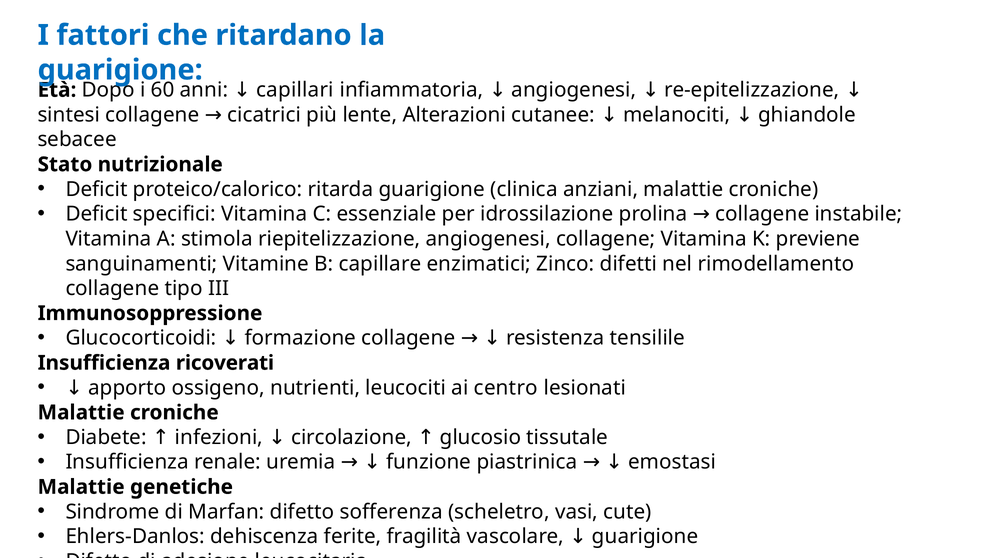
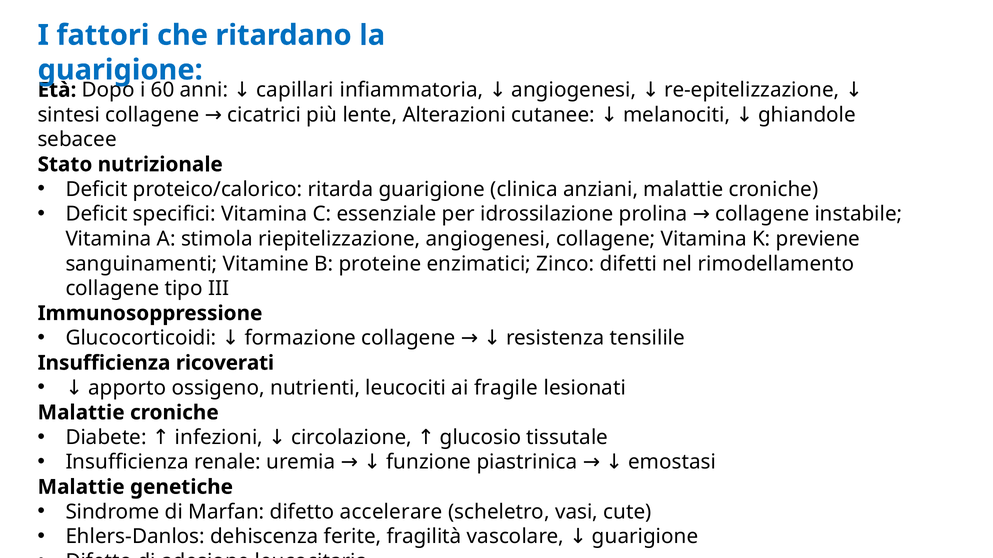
capillare: capillare -> proteine (380, 264)
centro: centro -> fragile (506, 388)
sofferenza: sofferenza -> accelerare (391, 512)
